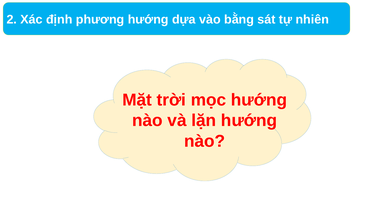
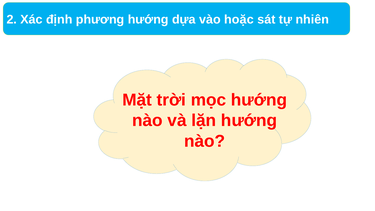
bằng: bằng -> hoặc (239, 20)
